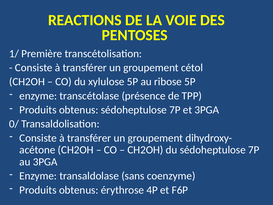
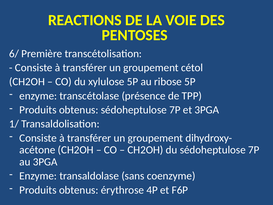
1/: 1/ -> 6/ (14, 54)
0/: 0/ -> 1/ (14, 124)
